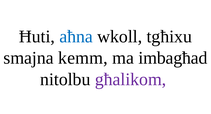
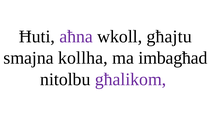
aħna colour: blue -> purple (76, 36)
tgħixu: tgħixu -> għajtu (169, 36)
kemm: kemm -> kollha (83, 58)
